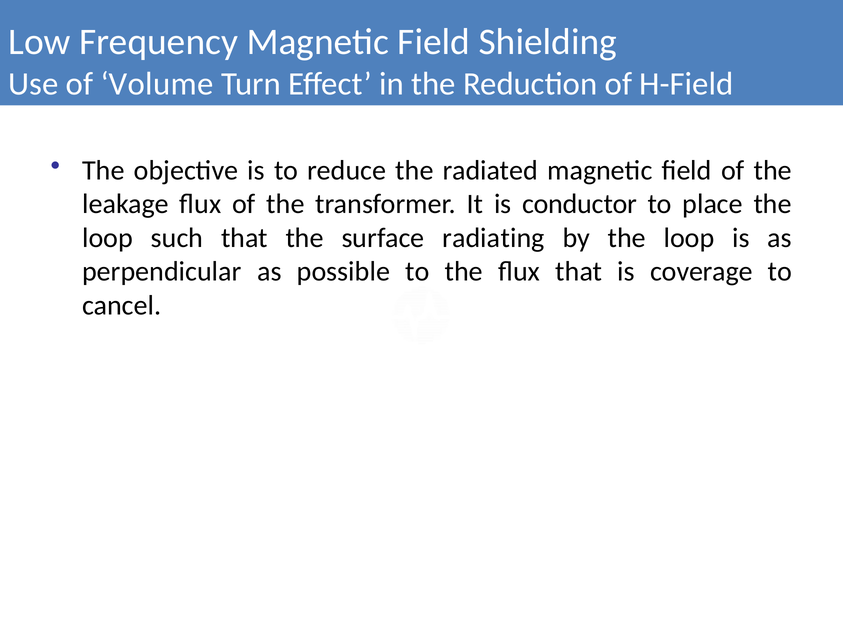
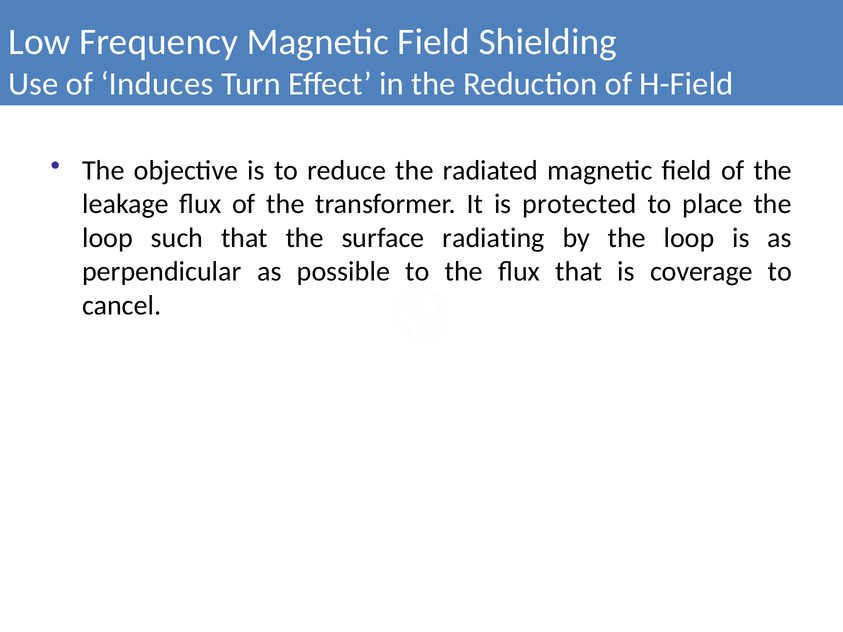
Volume: Volume -> Induces (157, 84)
conductor: conductor -> protected (579, 204)
